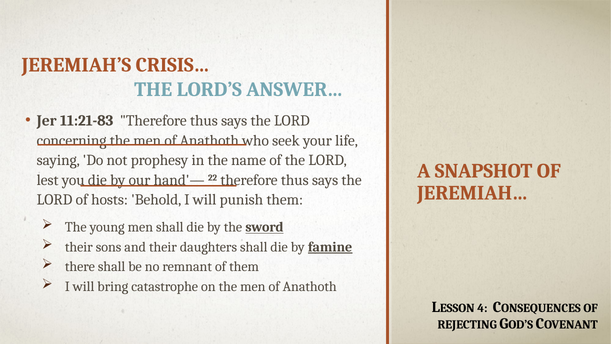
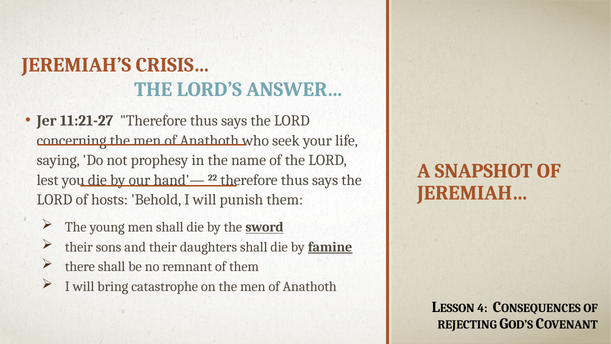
11:21-83: 11:21-83 -> 11:21-27 (87, 121)
